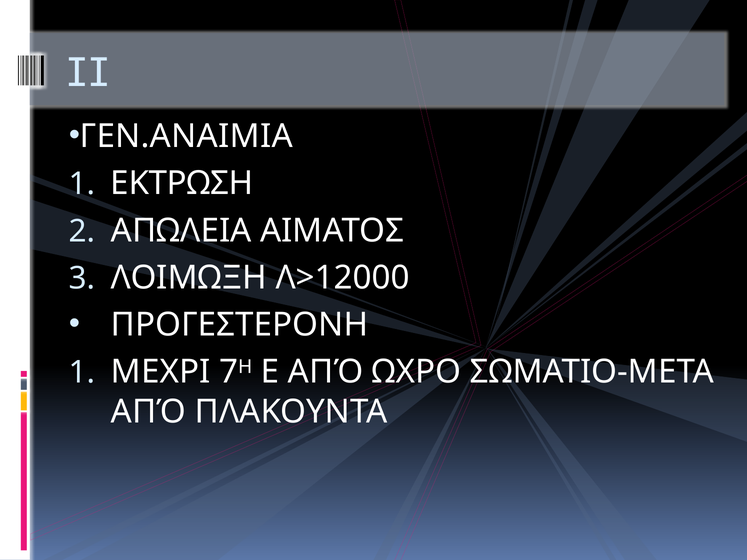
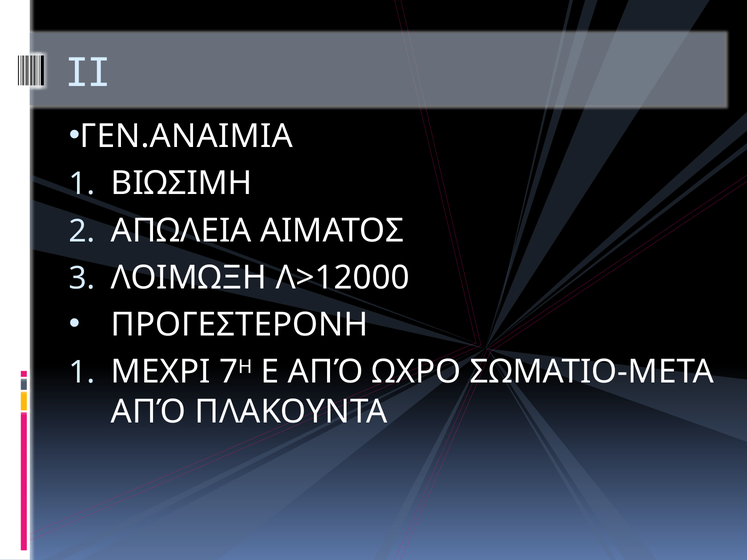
ΕΚΤΡΩΣΗ: ΕΚΤΡΩΣΗ -> ΒΙΩΣΙΜΗ (182, 184)
